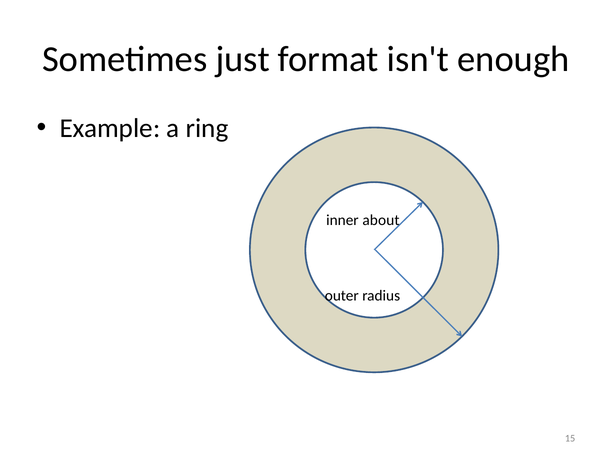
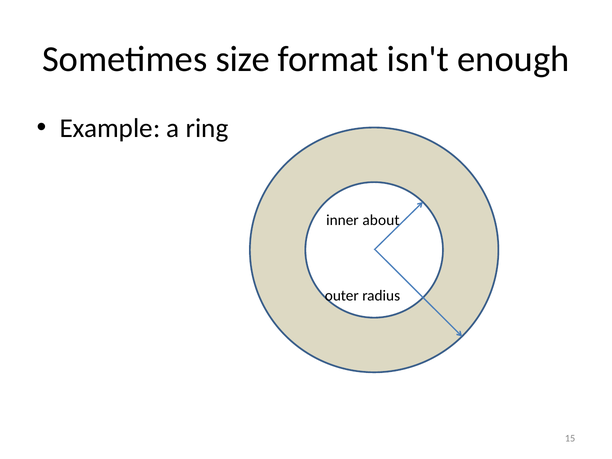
just: just -> size (243, 59)
